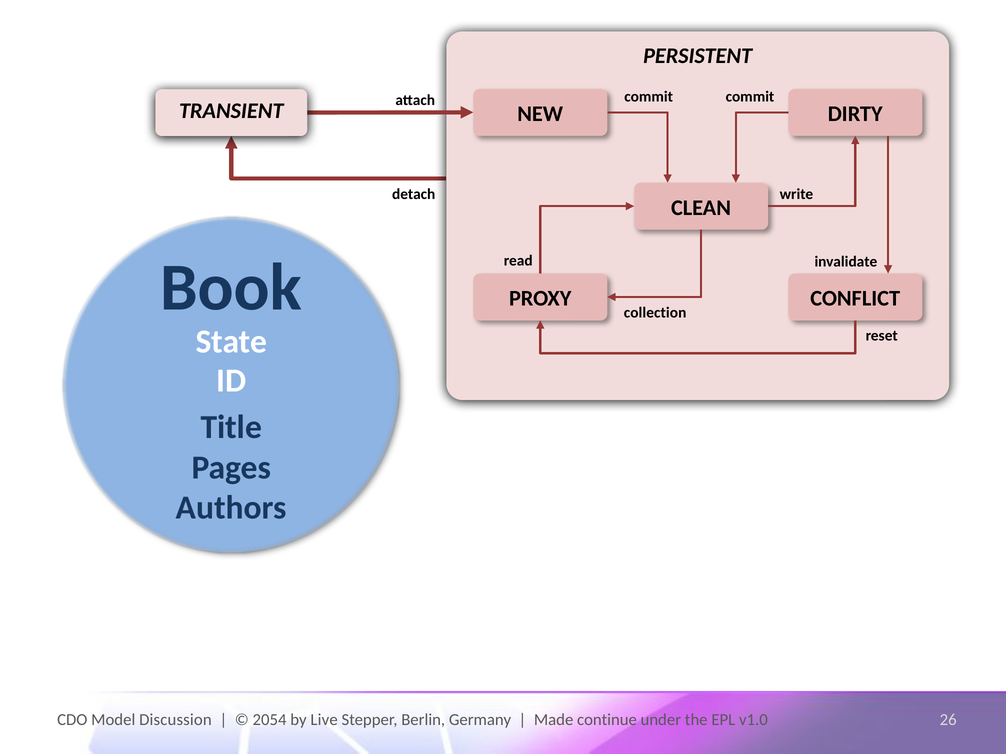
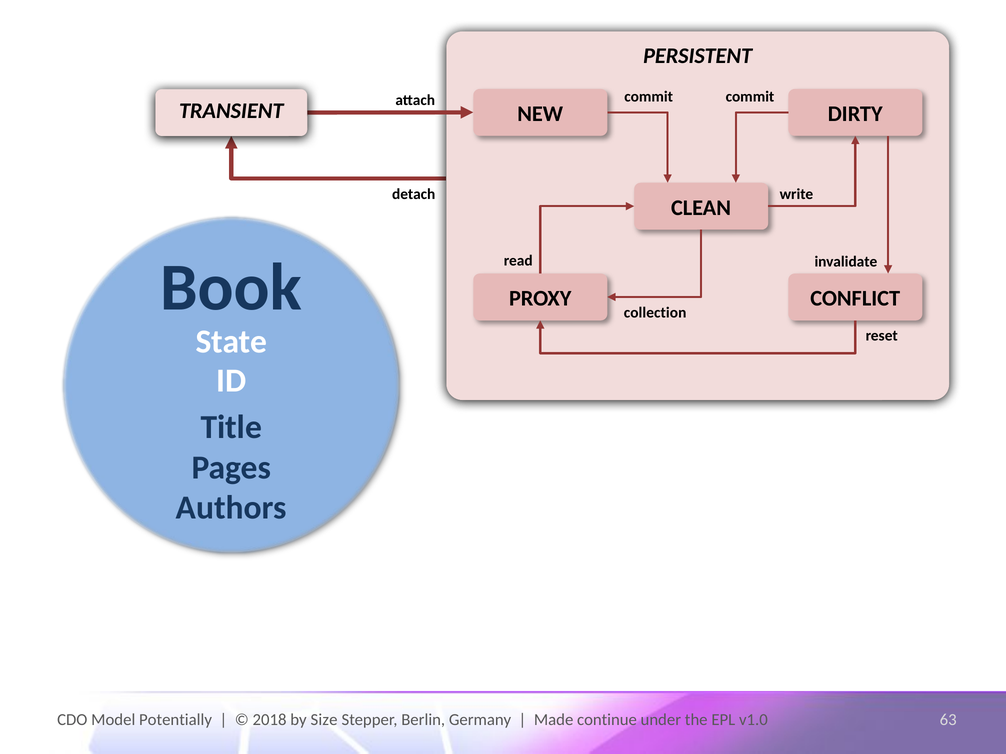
Discussion: Discussion -> Potentially (176, 720)
2054: 2054 -> 2018 (270, 720)
Live: Live -> Size (324, 720)
26: 26 -> 63 (948, 720)
